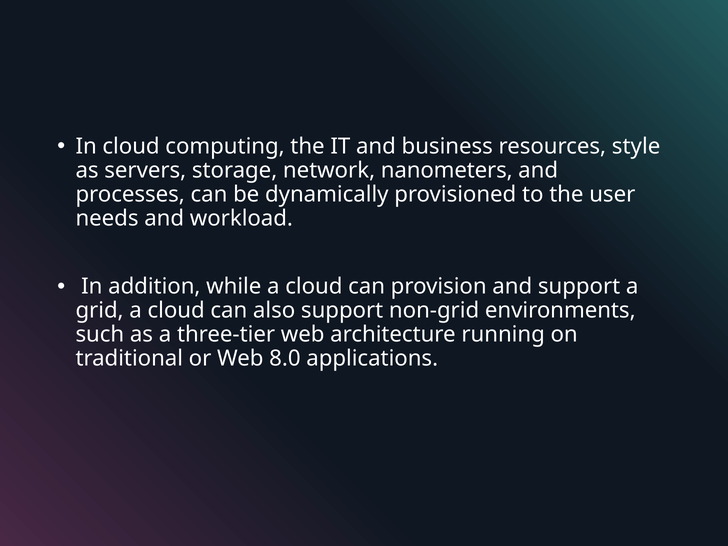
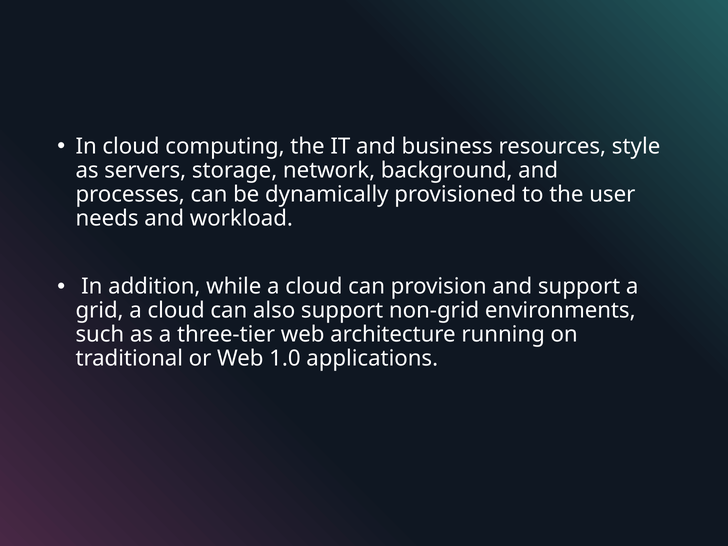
nanometers: nanometers -> background (447, 170)
8.0: 8.0 -> 1.0 (285, 359)
